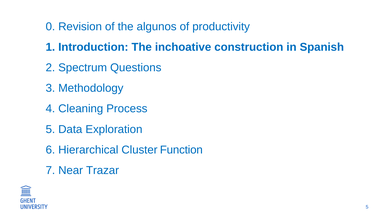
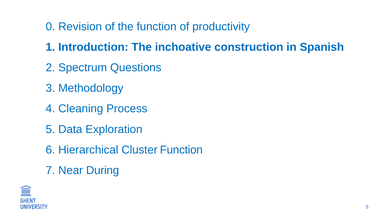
the algunos: algunos -> function (157, 27)
Trazar: Trazar -> During (103, 170)
